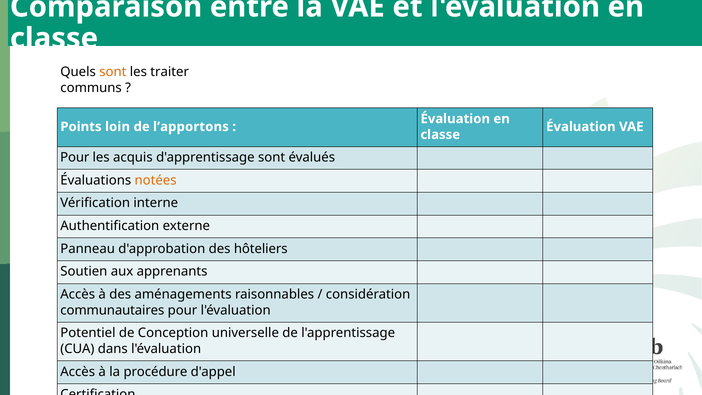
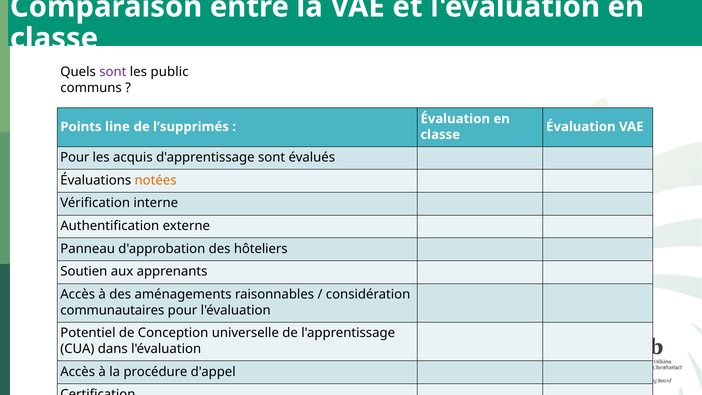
sont colour: orange -> purple (113, 72)
traiter: traiter -> public (170, 72)
loin: loin -> line (117, 127)
l’apportons: l’apportons -> l’supprimés (191, 127)
